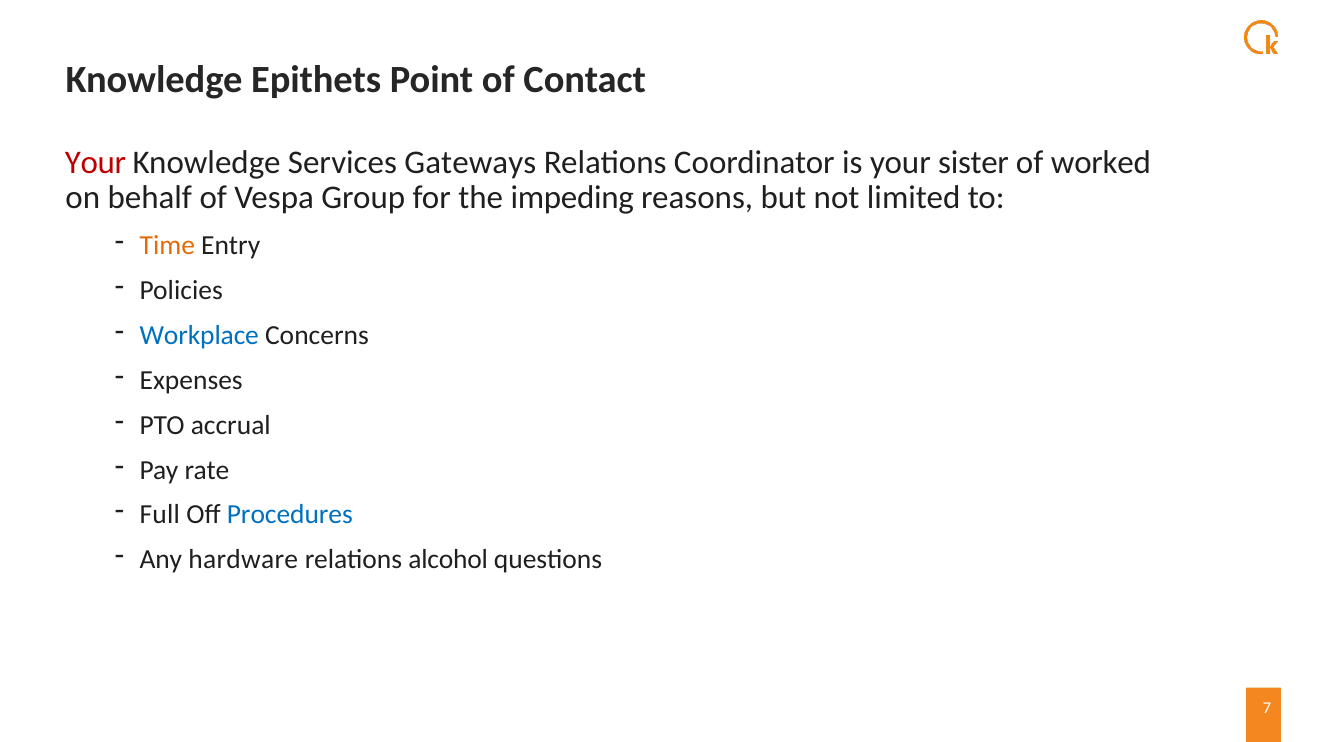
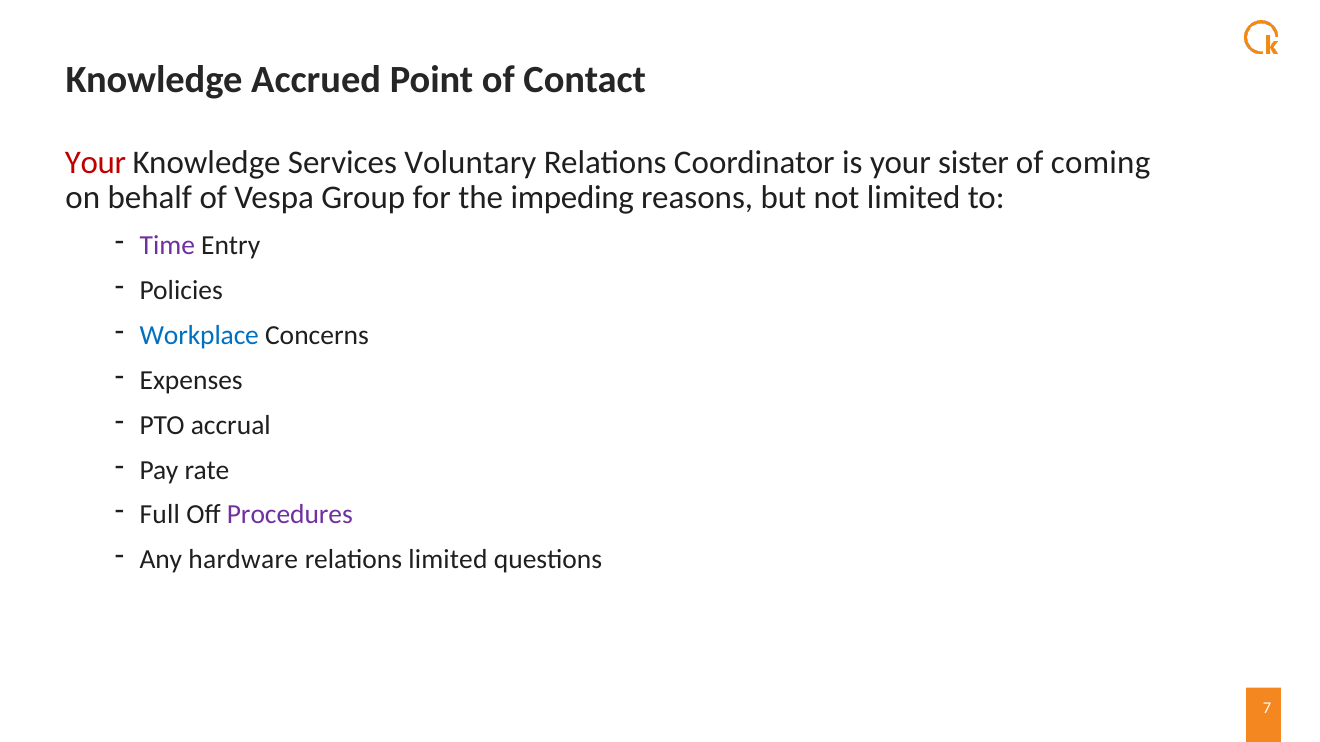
Epithets: Epithets -> Accrued (316, 80)
Gateways: Gateways -> Voluntary (470, 163)
worked: worked -> coming (1101, 163)
Time colour: orange -> purple (167, 246)
Procedures colour: blue -> purple (290, 515)
relations alcohol: alcohol -> limited (448, 560)
